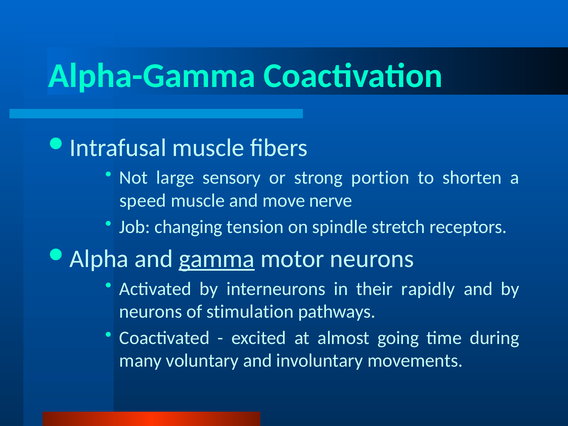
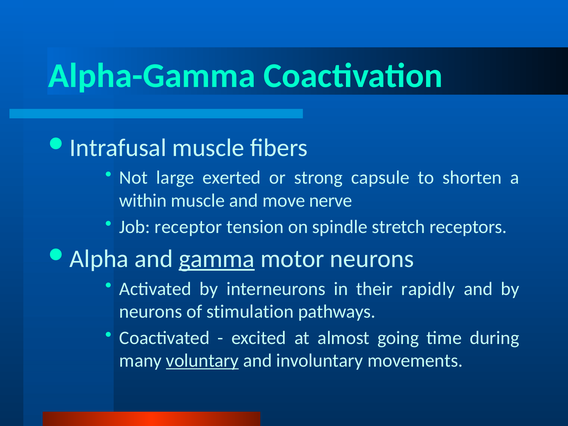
sensory: sensory -> exerted (232, 178)
portion: portion -> capsule (380, 178)
speed: speed -> within (143, 200)
changing: changing -> receptor (188, 227)
voluntary underline: none -> present (202, 361)
